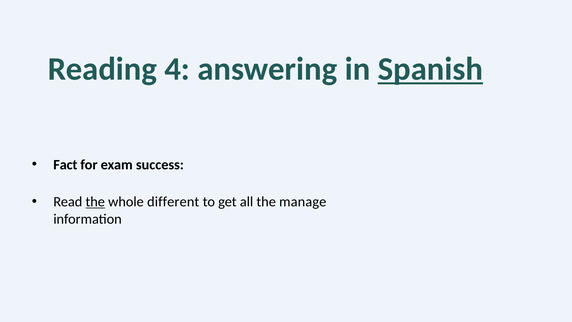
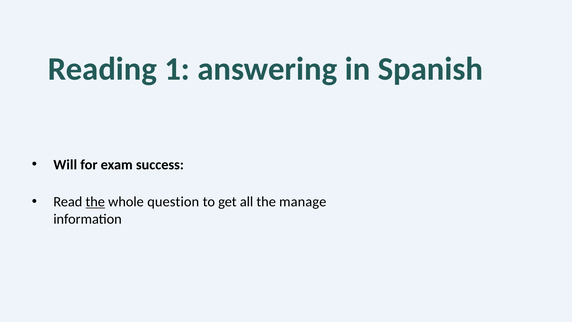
4: 4 -> 1 (177, 69)
Spanish underline: present -> none (430, 69)
Fact: Fact -> Will (65, 165)
different: different -> question (173, 202)
